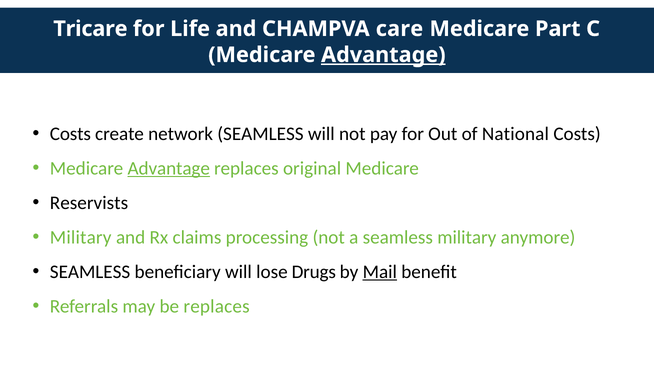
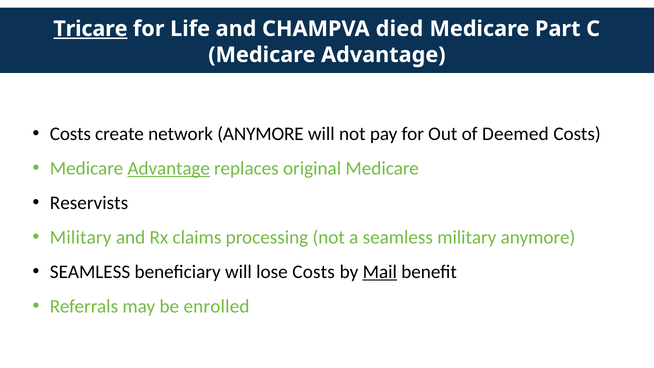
Tricare underline: none -> present (90, 29)
care: care -> died (399, 29)
Advantage underline: present -> none (383, 55)
network SEAMLESS: SEAMLESS -> ANYMORE (261, 134)
National: National -> Deemed (515, 134)
lose Drugs: Drugs -> Costs (314, 272)
be replaces: replaces -> enrolled (217, 306)
